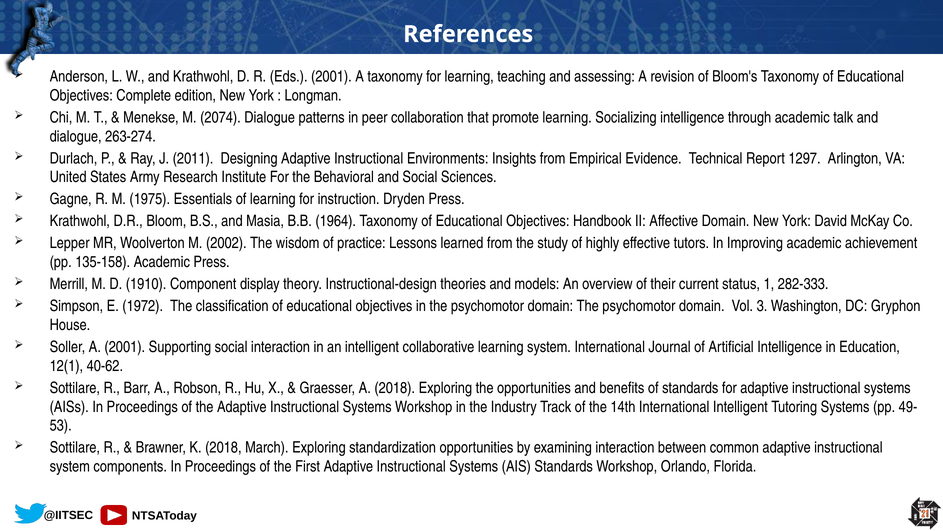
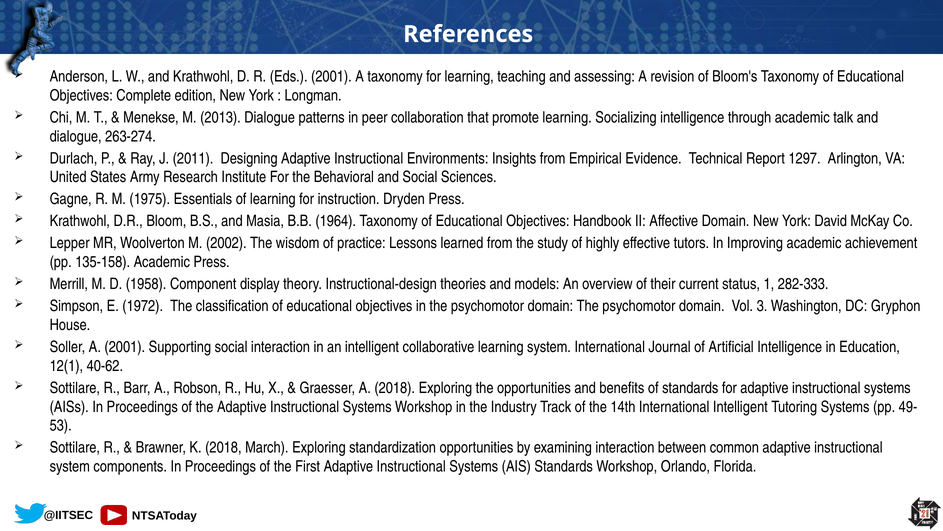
2074: 2074 -> 2013 (220, 117)
1910: 1910 -> 1958 (146, 284)
